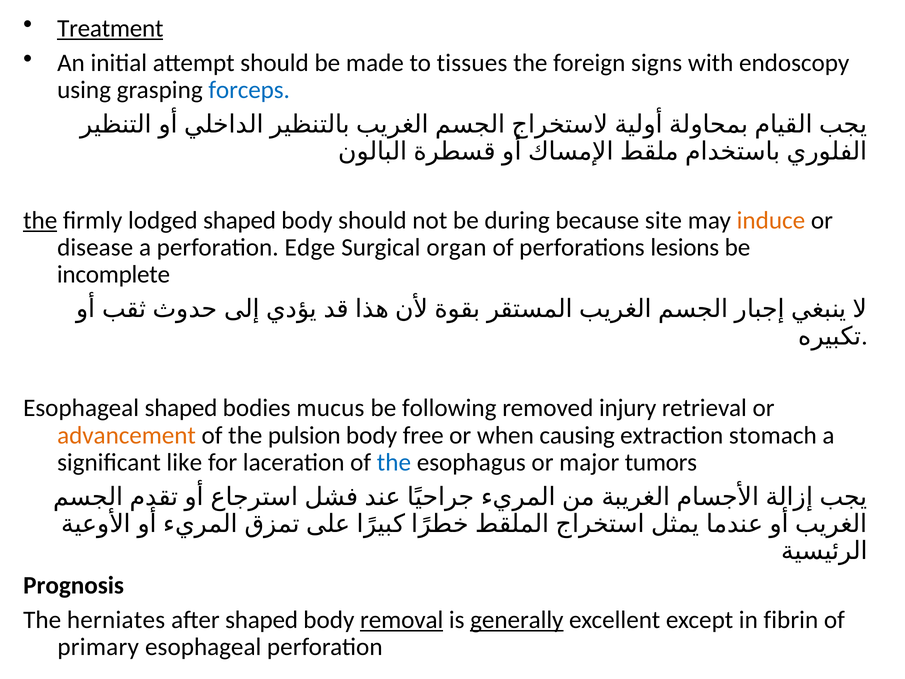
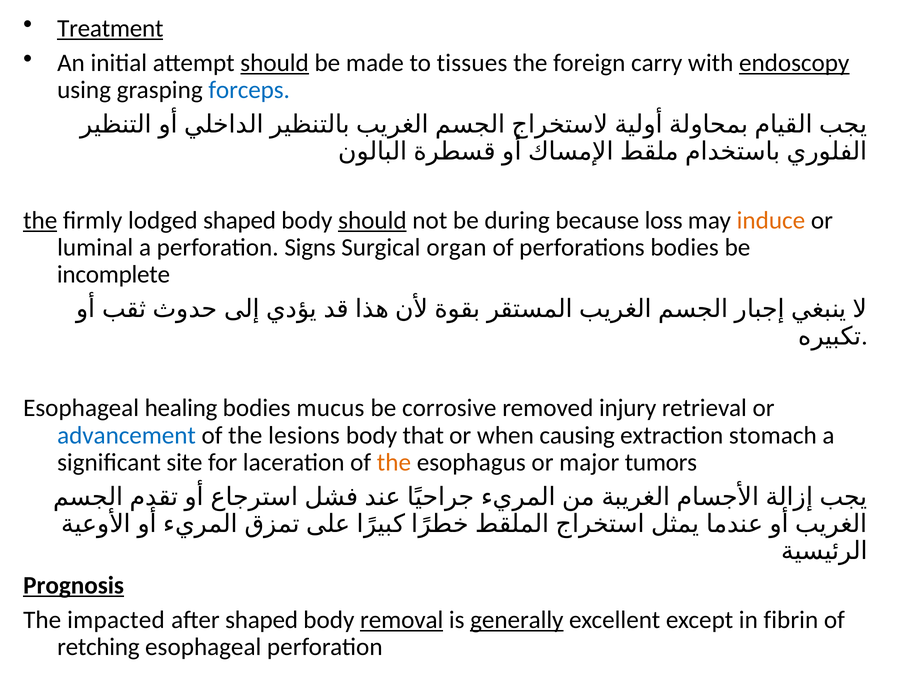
should underline: none -> present (275, 63)
signs: signs -> carry (657, 63)
endoscopy underline: none -> present (794, 63)
should underline: none -> present (372, 220)
site: site -> loss (664, 220)
disease: disease -> luminal (95, 247)
Edge: Edge -> Signs (310, 247)
perforations lesions: lesions -> bodies (685, 247)
Esophageal shaped: shaped -> healing (181, 408)
following: following -> corrosive (449, 408)
advancement colour: orange -> blue (127, 435)
pulsion: pulsion -> lesions (304, 435)
free: free -> that (423, 435)
like: like -> site (184, 462)
the colour: blue -> orange (394, 462)
Prognosis underline: none -> present (74, 585)
herniates: herniates -> impacted (116, 620)
primary: primary -> retching (98, 647)
